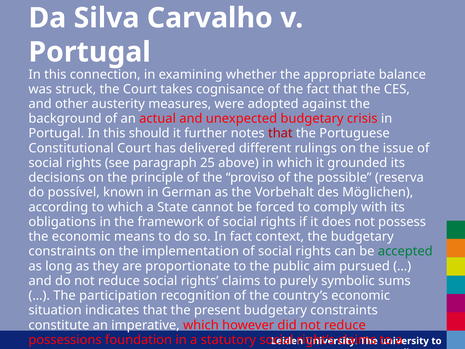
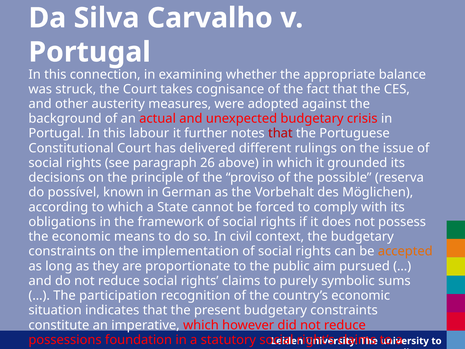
should: should -> labour (149, 133)
25: 25 -> 26 (207, 163)
In fact: fact -> civil (241, 236)
accepted colour: green -> orange (405, 251)
